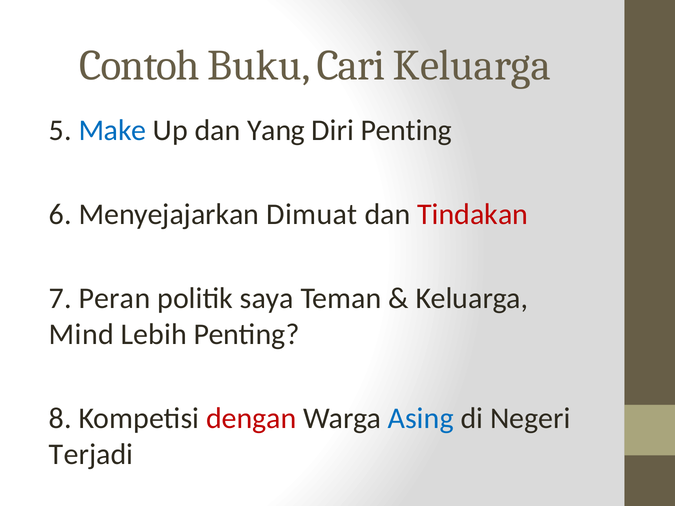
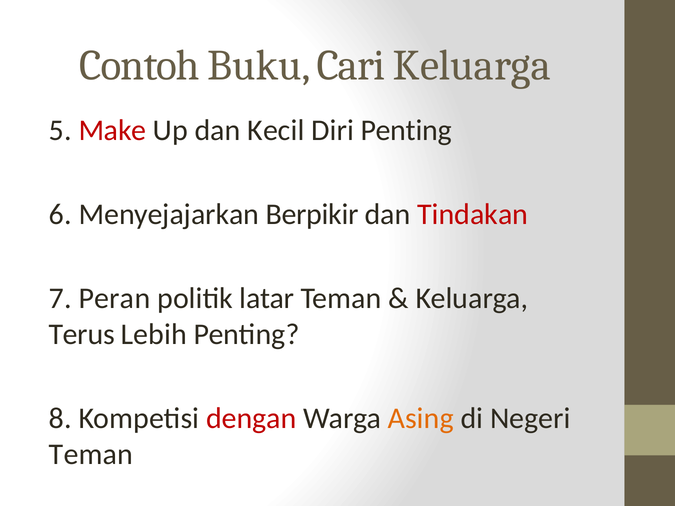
Make colour: blue -> red (112, 130)
Yang: Yang -> Kecil (276, 130)
Dimuat: Dimuat -> Berpikir (312, 214)
saya: saya -> latar (267, 298)
Mind: Mind -> Terus (82, 334)
Asing colour: blue -> orange (421, 418)
Terjadi: Terjadi -> Teman (91, 454)
